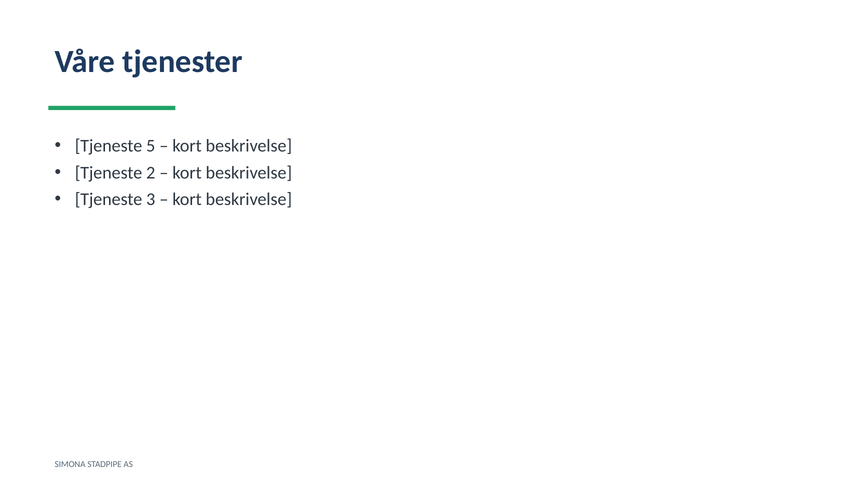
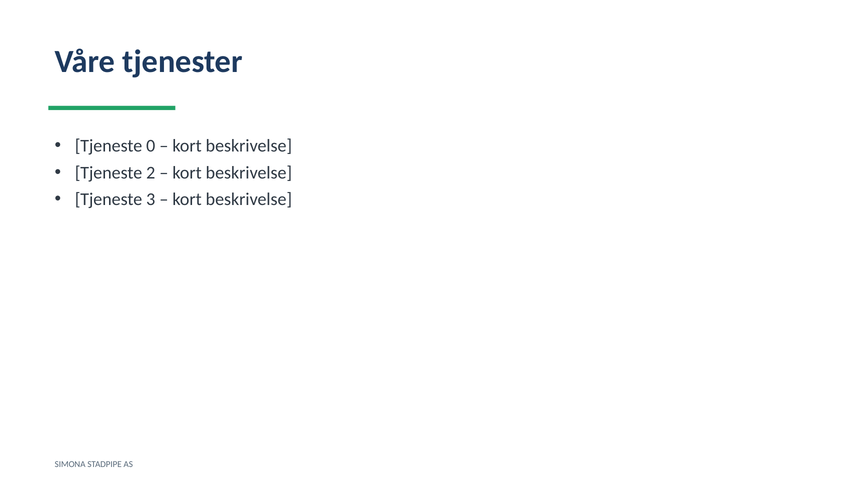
5: 5 -> 0 (151, 146)
